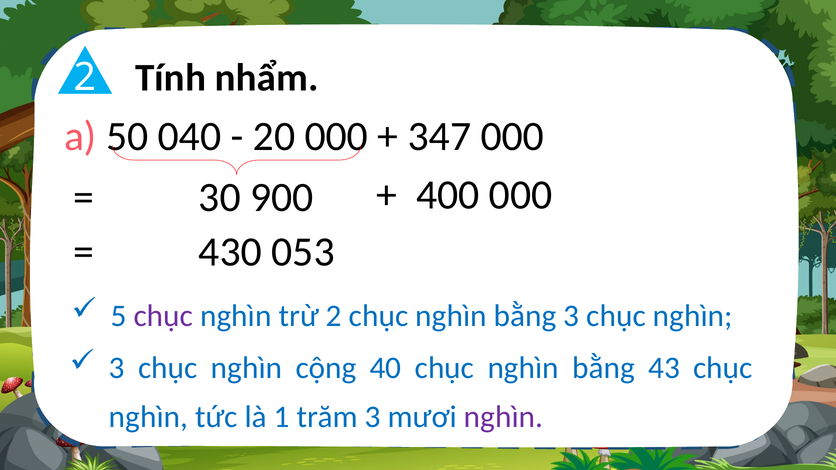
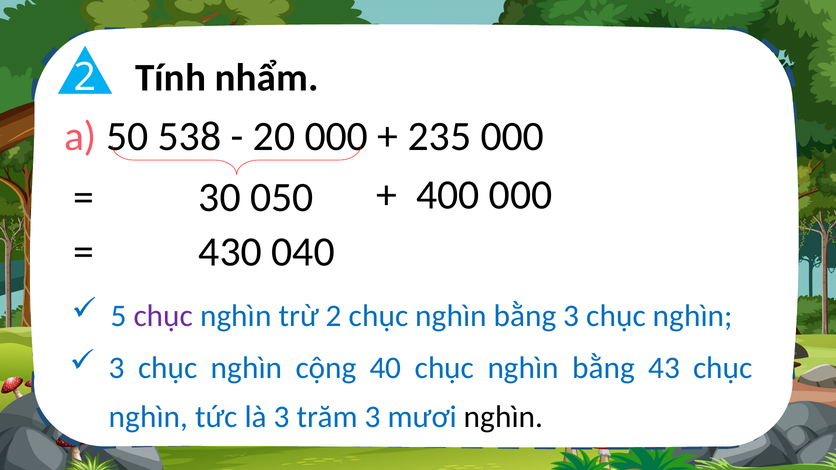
040: 040 -> 538 (190, 136)
347: 347 -> 235 (439, 136)
900: 900 -> 050 (282, 197)
053: 053 -> 040 (303, 252)
là 1: 1 -> 3 (282, 417)
nghìn colour: purple -> black (504, 417)
